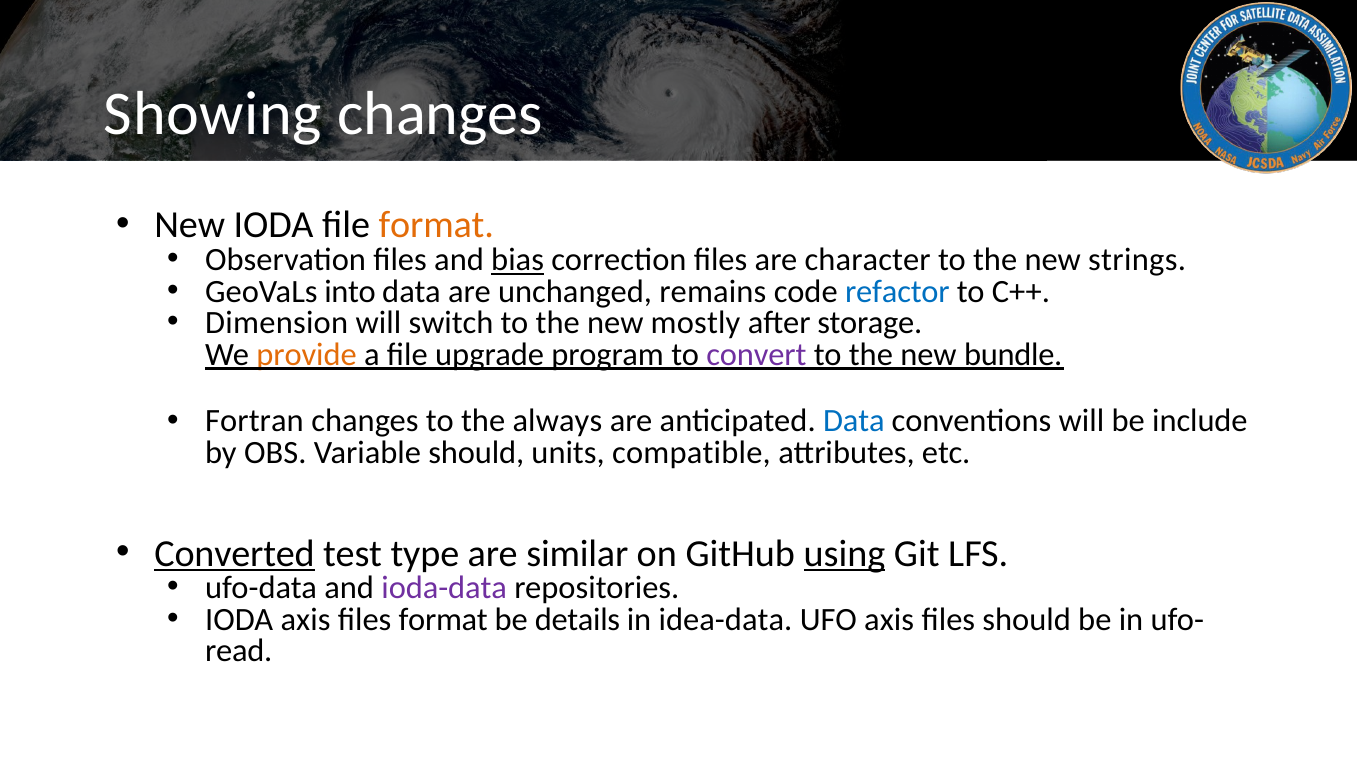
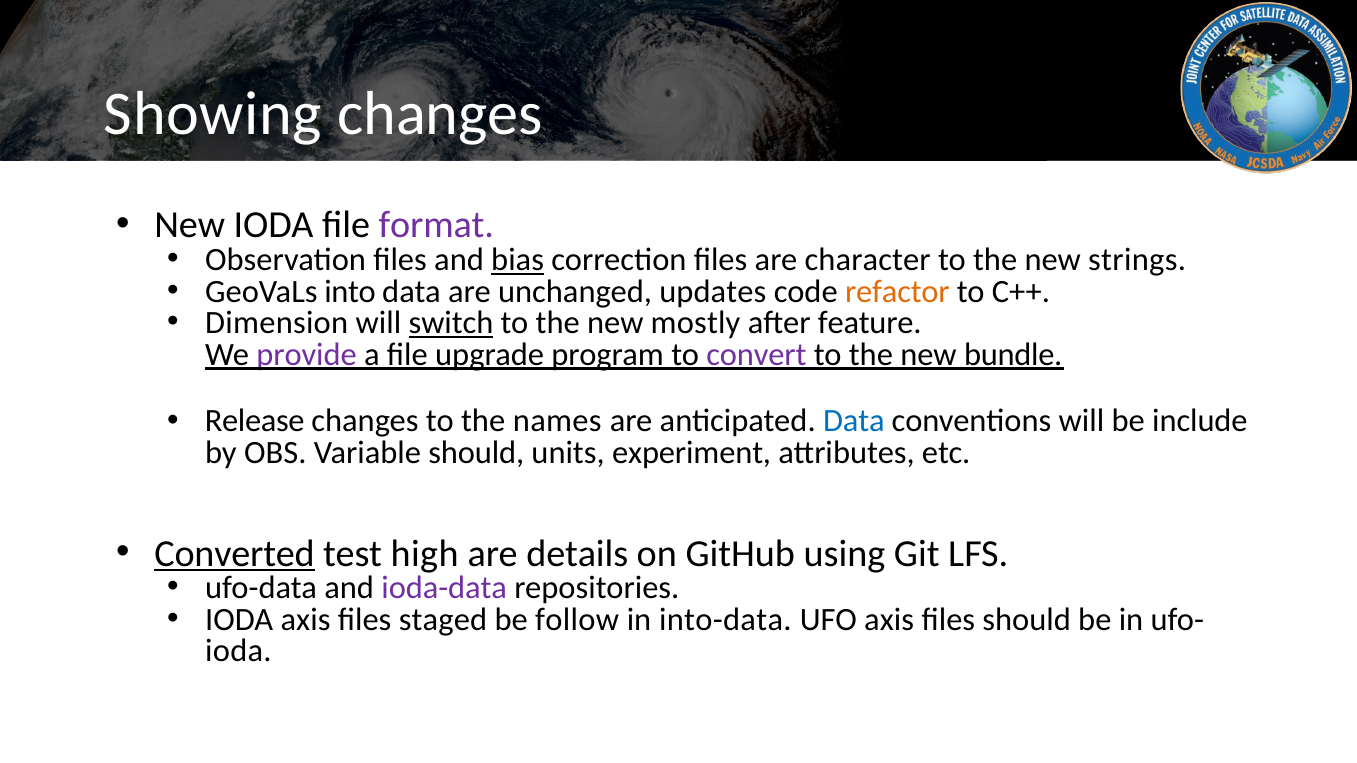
format colour: orange -> purple (436, 225)
remains: remains -> updates (713, 292)
refactor colour: blue -> orange (897, 292)
switch underline: none -> present (451, 323)
storage: storage -> feature (870, 323)
provide colour: orange -> purple (307, 355)
Fortran: Fortran -> Release (255, 421)
always: always -> names (557, 421)
compatible: compatible -> experiment (692, 453)
type: type -> high (425, 554)
similar: similar -> details (577, 554)
using underline: present -> none (844, 554)
files format: format -> staged (443, 620)
details: details -> follow (577, 620)
idea-data: idea-data -> into-data (725, 620)
read: read -> ioda (238, 651)
